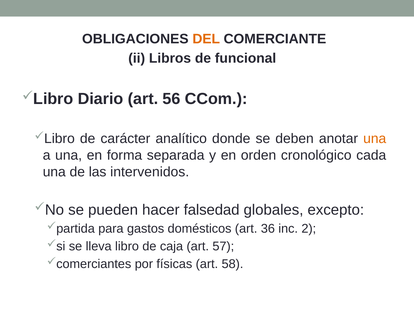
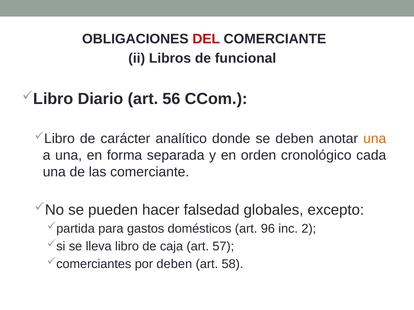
DEL colour: orange -> red (206, 39)
las intervenidos: intervenidos -> comerciante (150, 172)
36: 36 -> 96 (268, 229)
por físicas: físicas -> deben (174, 264)
